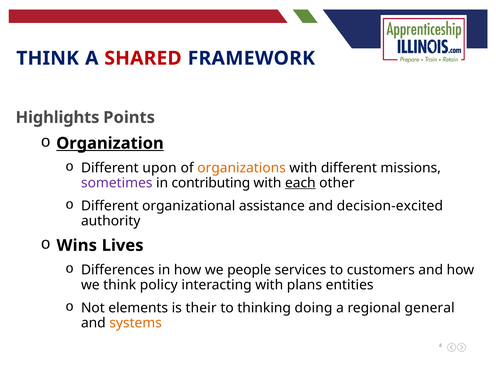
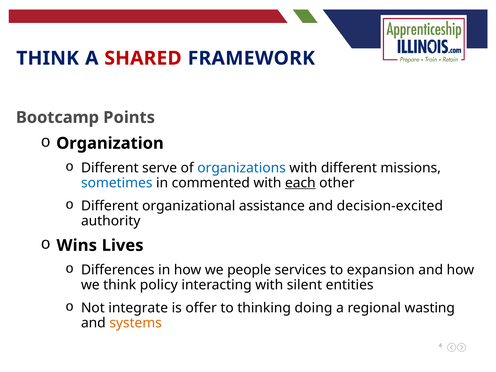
Highlights: Highlights -> Bootcamp (57, 117)
Organization underline: present -> none (110, 143)
upon: upon -> serve (160, 168)
organizations colour: orange -> blue (242, 168)
sometimes colour: purple -> blue (117, 183)
contributing: contributing -> commented (211, 183)
customers: customers -> expansion (381, 270)
plans: plans -> silent (304, 285)
elements: elements -> integrate (138, 308)
their: their -> offer (201, 308)
general: general -> wasting (430, 308)
